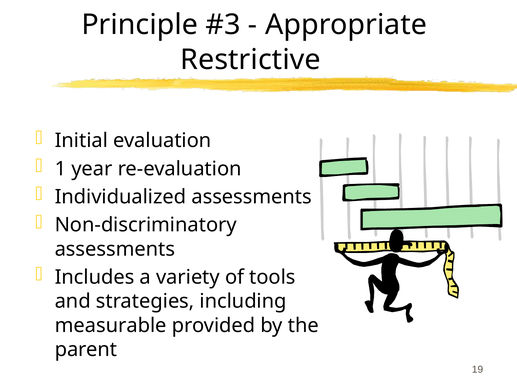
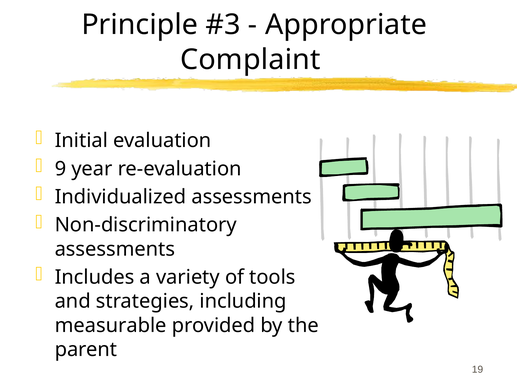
Restrictive: Restrictive -> Complaint (250, 60)
1: 1 -> 9 (60, 169)
